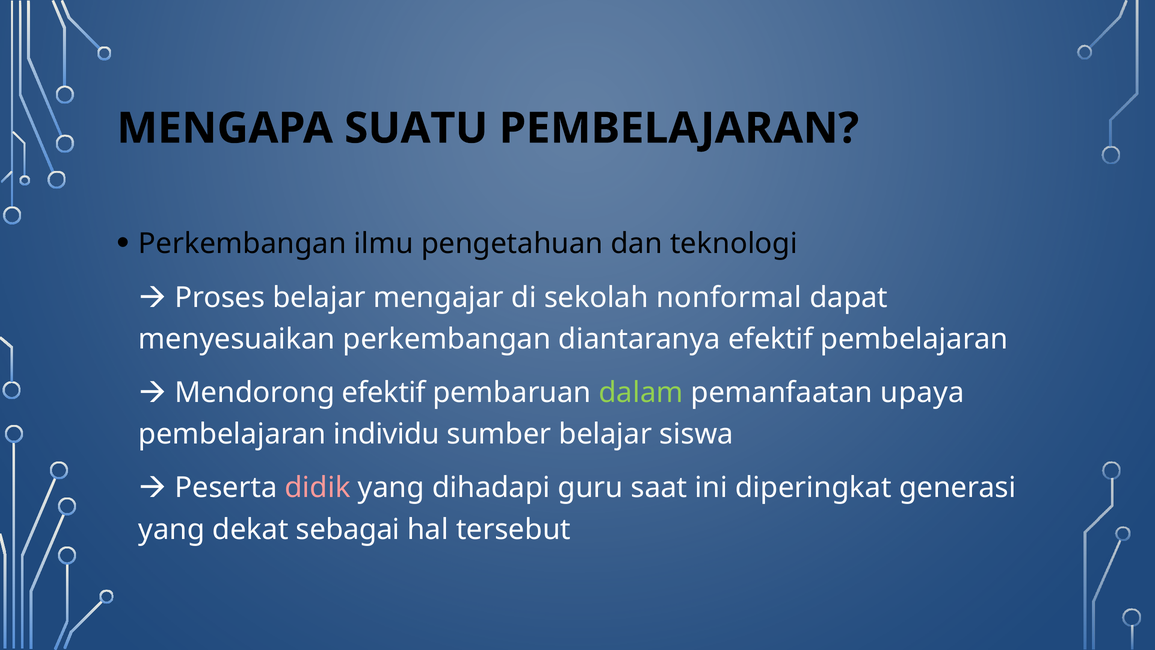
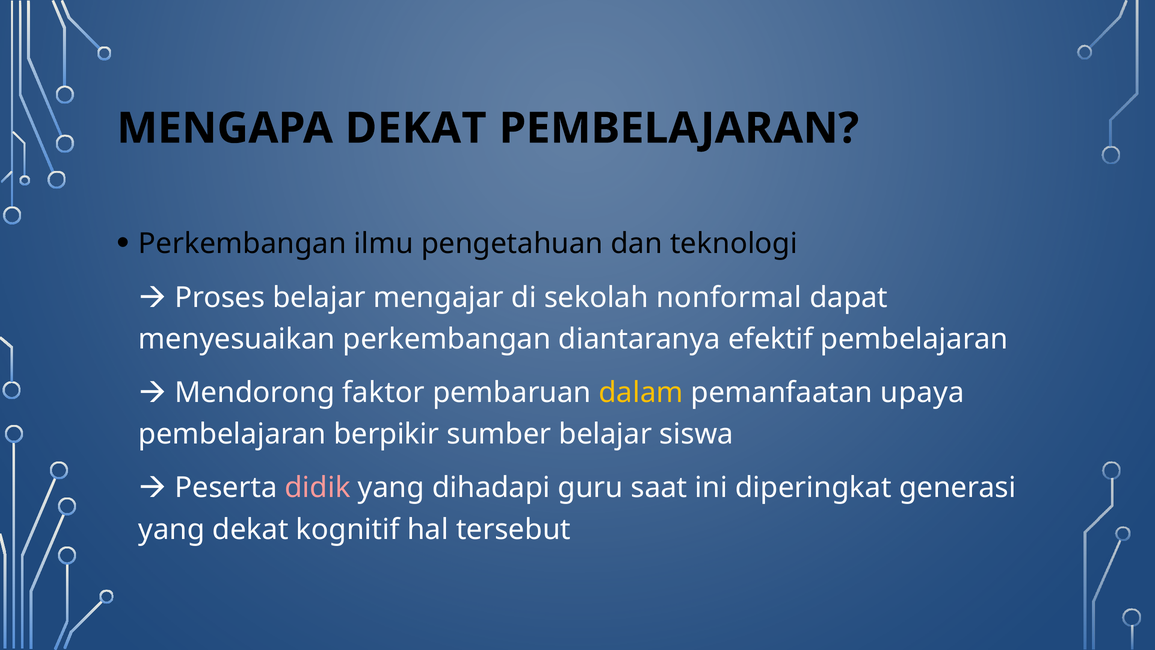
MENGAPA SUATU: SUATU -> DEKAT (416, 128)
Mendorong efektif: efektif -> faktor (384, 393)
dalam colour: light green -> yellow (641, 393)
individu: individu -> berpikir (386, 434)
sebagai: sebagai -> kognitif (348, 529)
